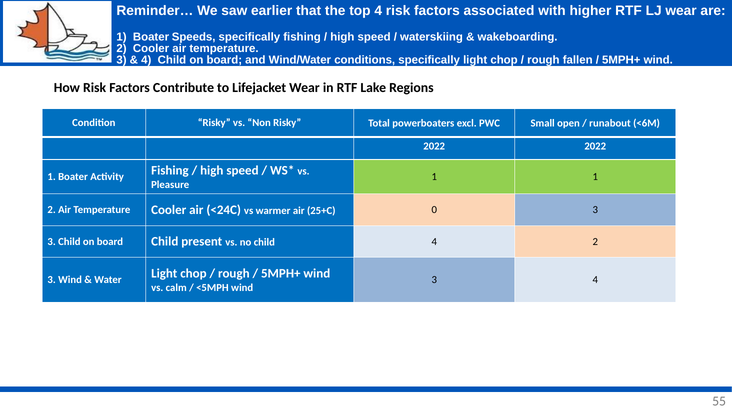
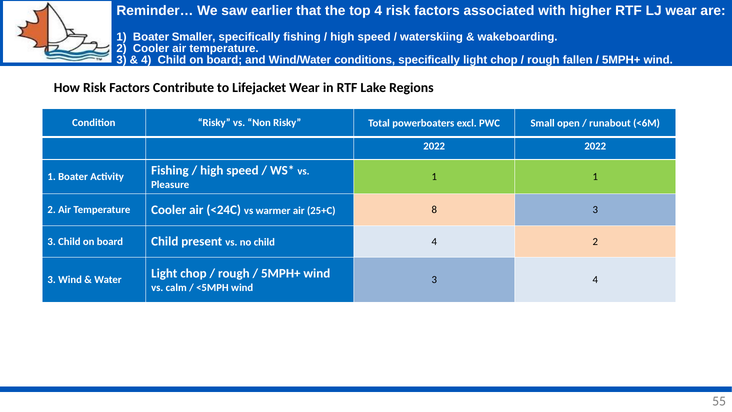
Speeds: Speeds -> Smaller (194, 37)
0: 0 -> 8 (434, 210)
